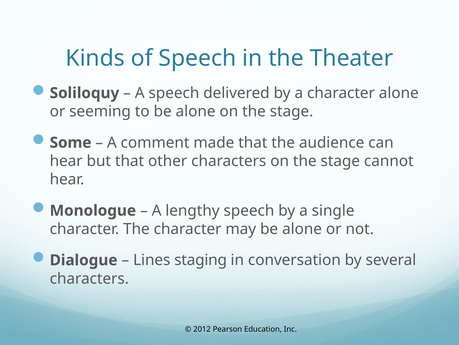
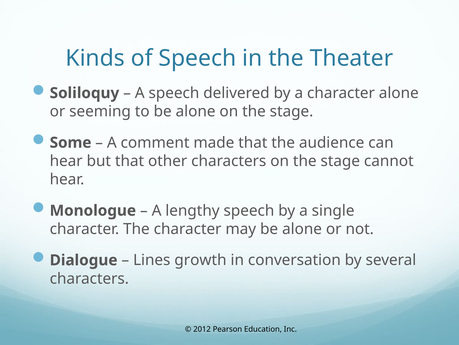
staging: staging -> growth (200, 260)
